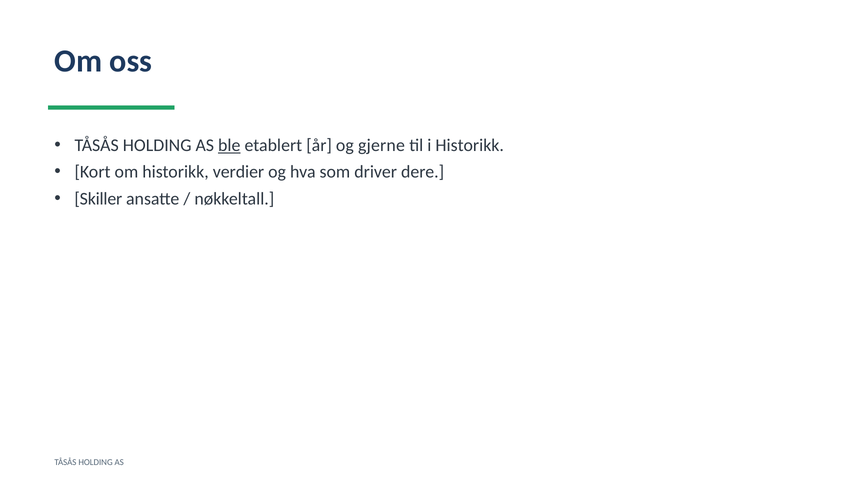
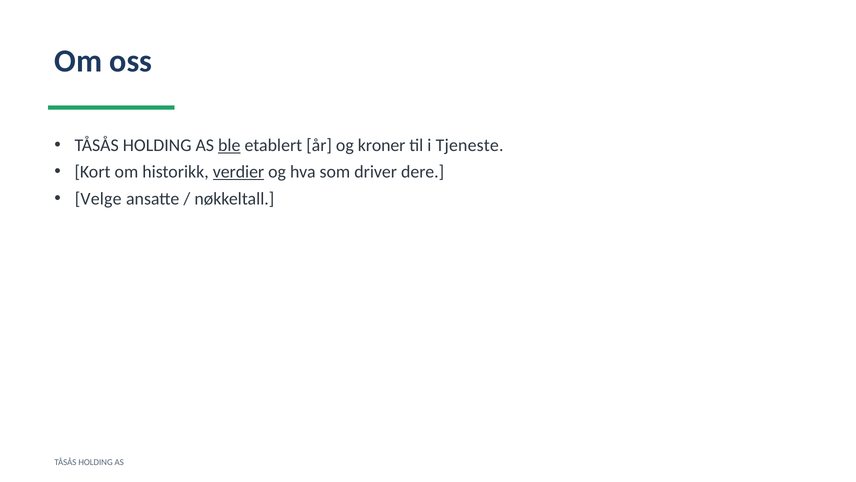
gjerne: gjerne -> kroner (382, 145)
i Historikk: Historikk -> Tjeneste (470, 145)
verdier underline: none -> present (238, 172)
Skiller: Skiller -> Velge (98, 199)
